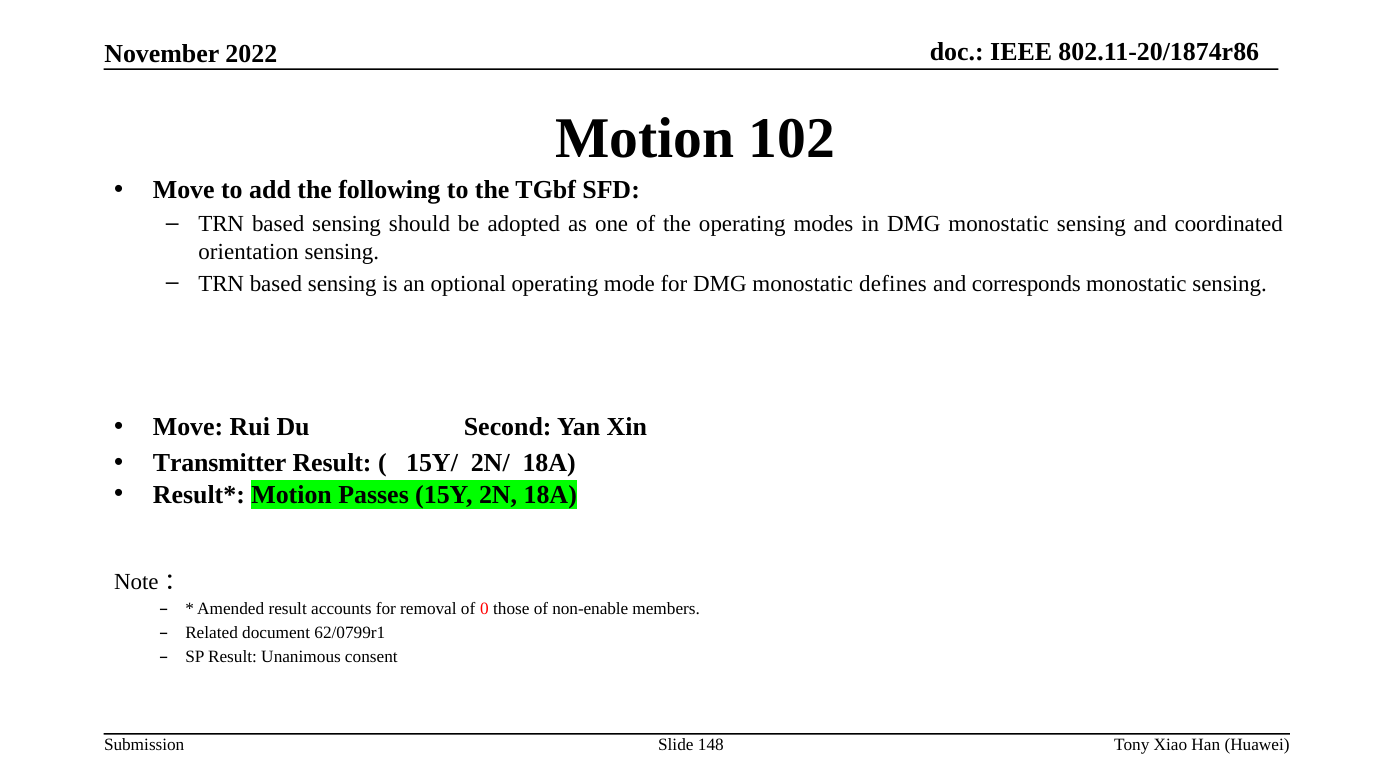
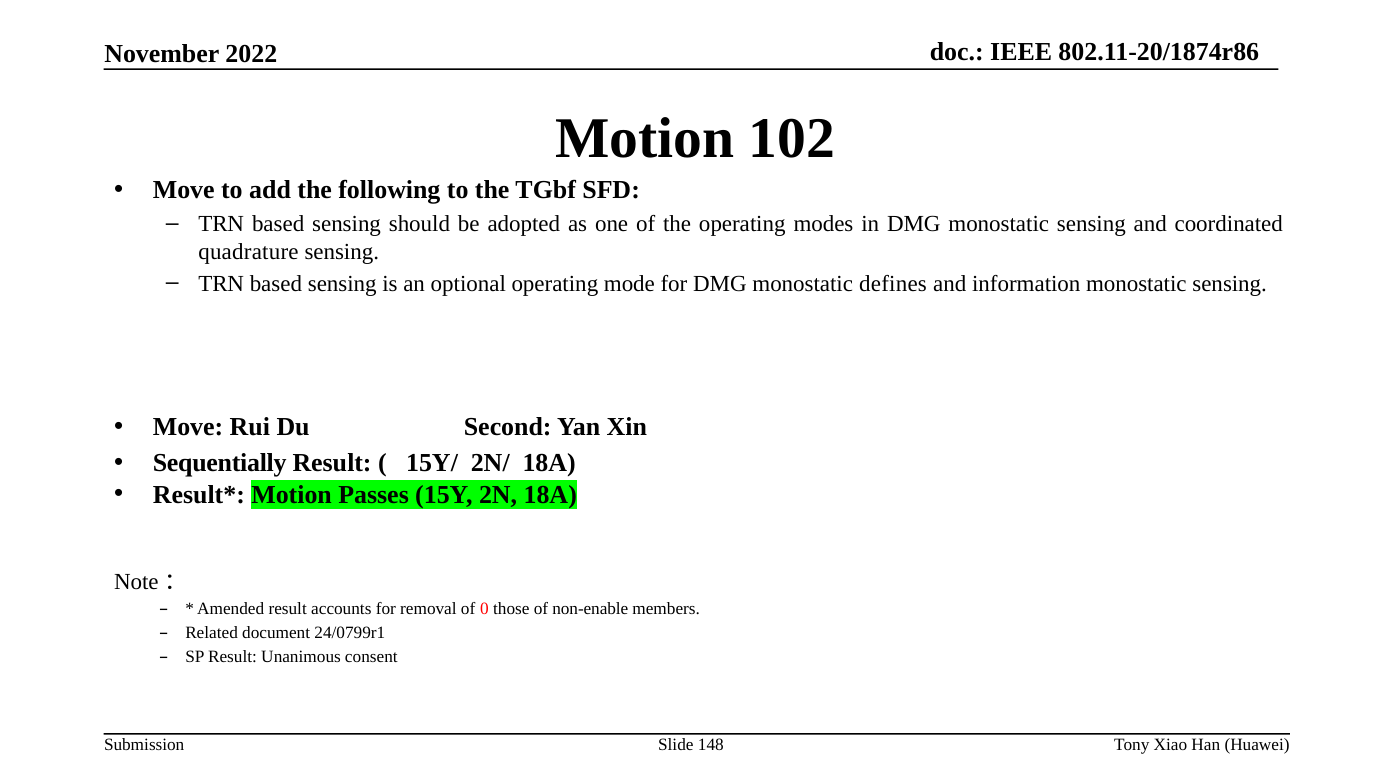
orientation: orientation -> quadrature (248, 252)
corresponds: corresponds -> information (1026, 284)
Transmitter: Transmitter -> Sequentially (220, 464)
62/0799r1: 62/0799r1 -> 24/0799r1 (350, 633)
